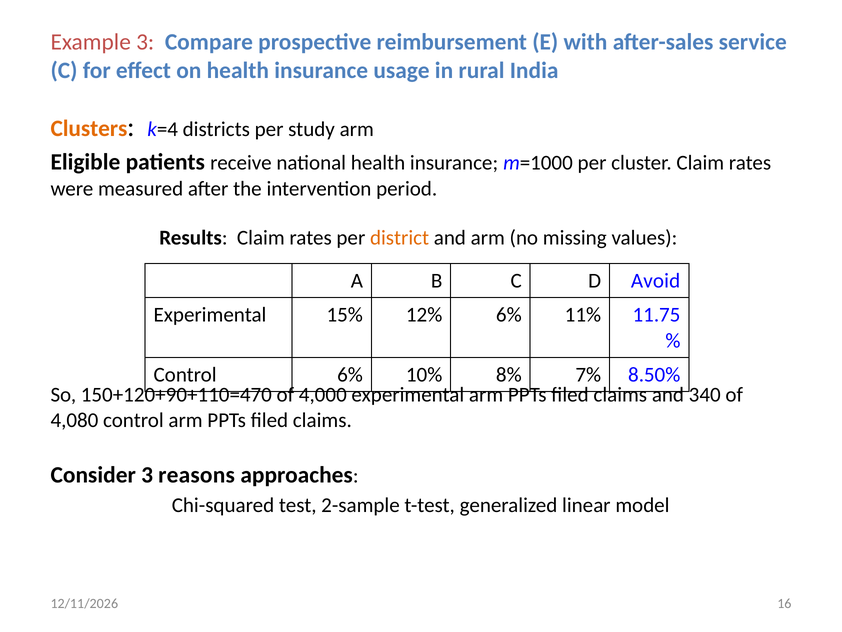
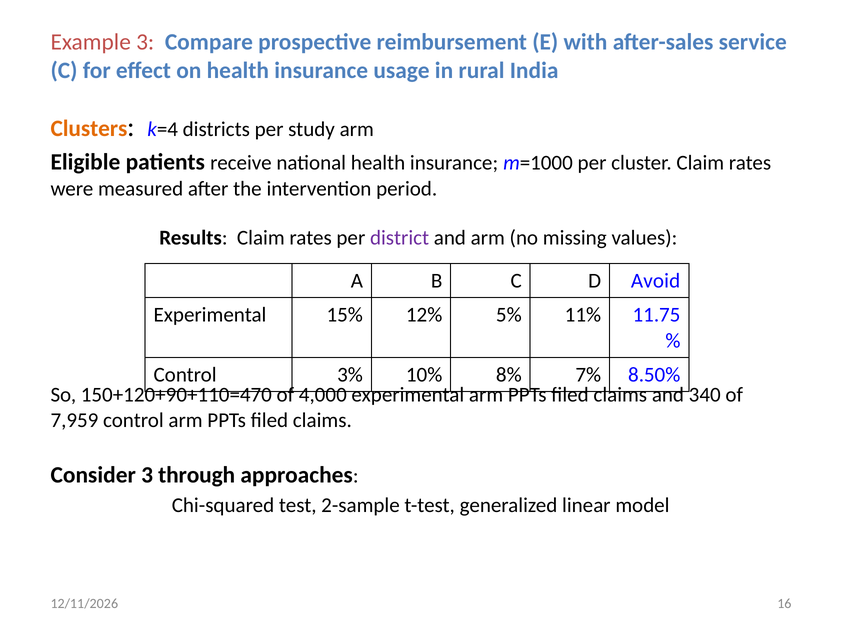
district colour: orange -> purple (400, 238)
12% 6%: 6% -> 5% (509, 315)
Control 6%: 6% -> 3% (350, 374)
4,080: 4,080 -> 7,959 (74, 420)
reasons: reasons -> through (197, 474)
